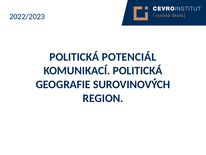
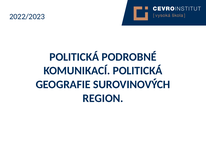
POTENCIÁL: POTENCIÁL -> PODROBNÉ (129, 57)
